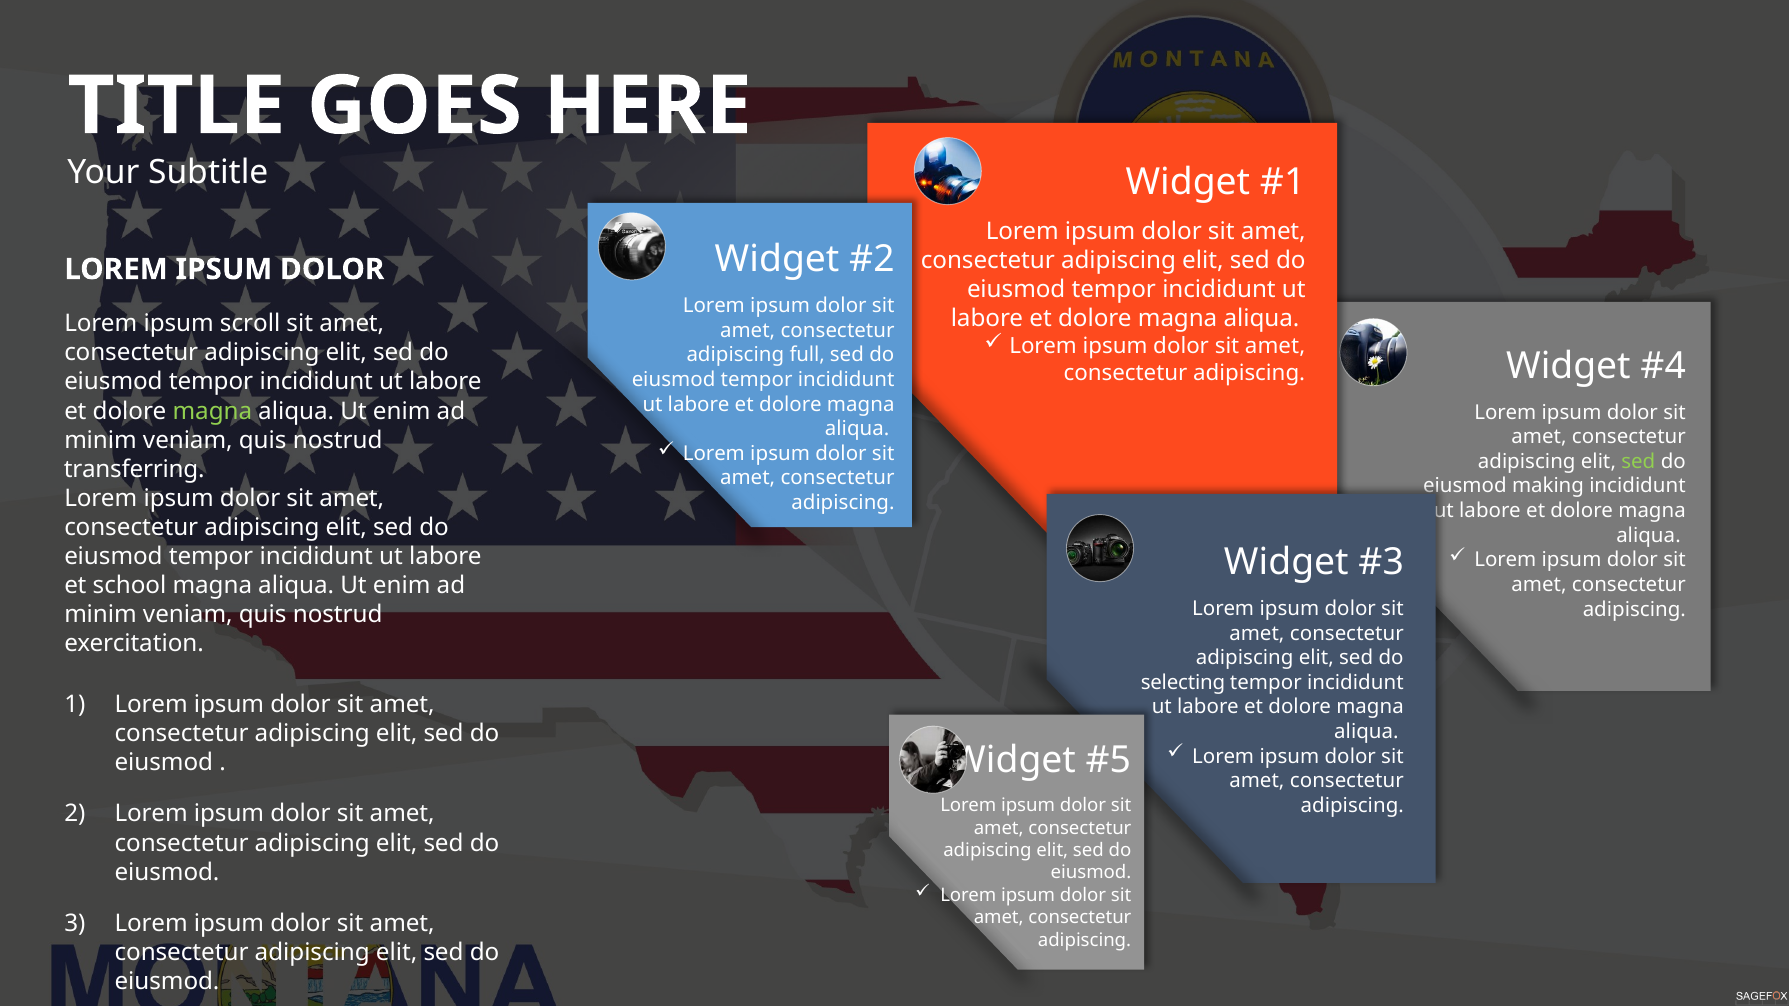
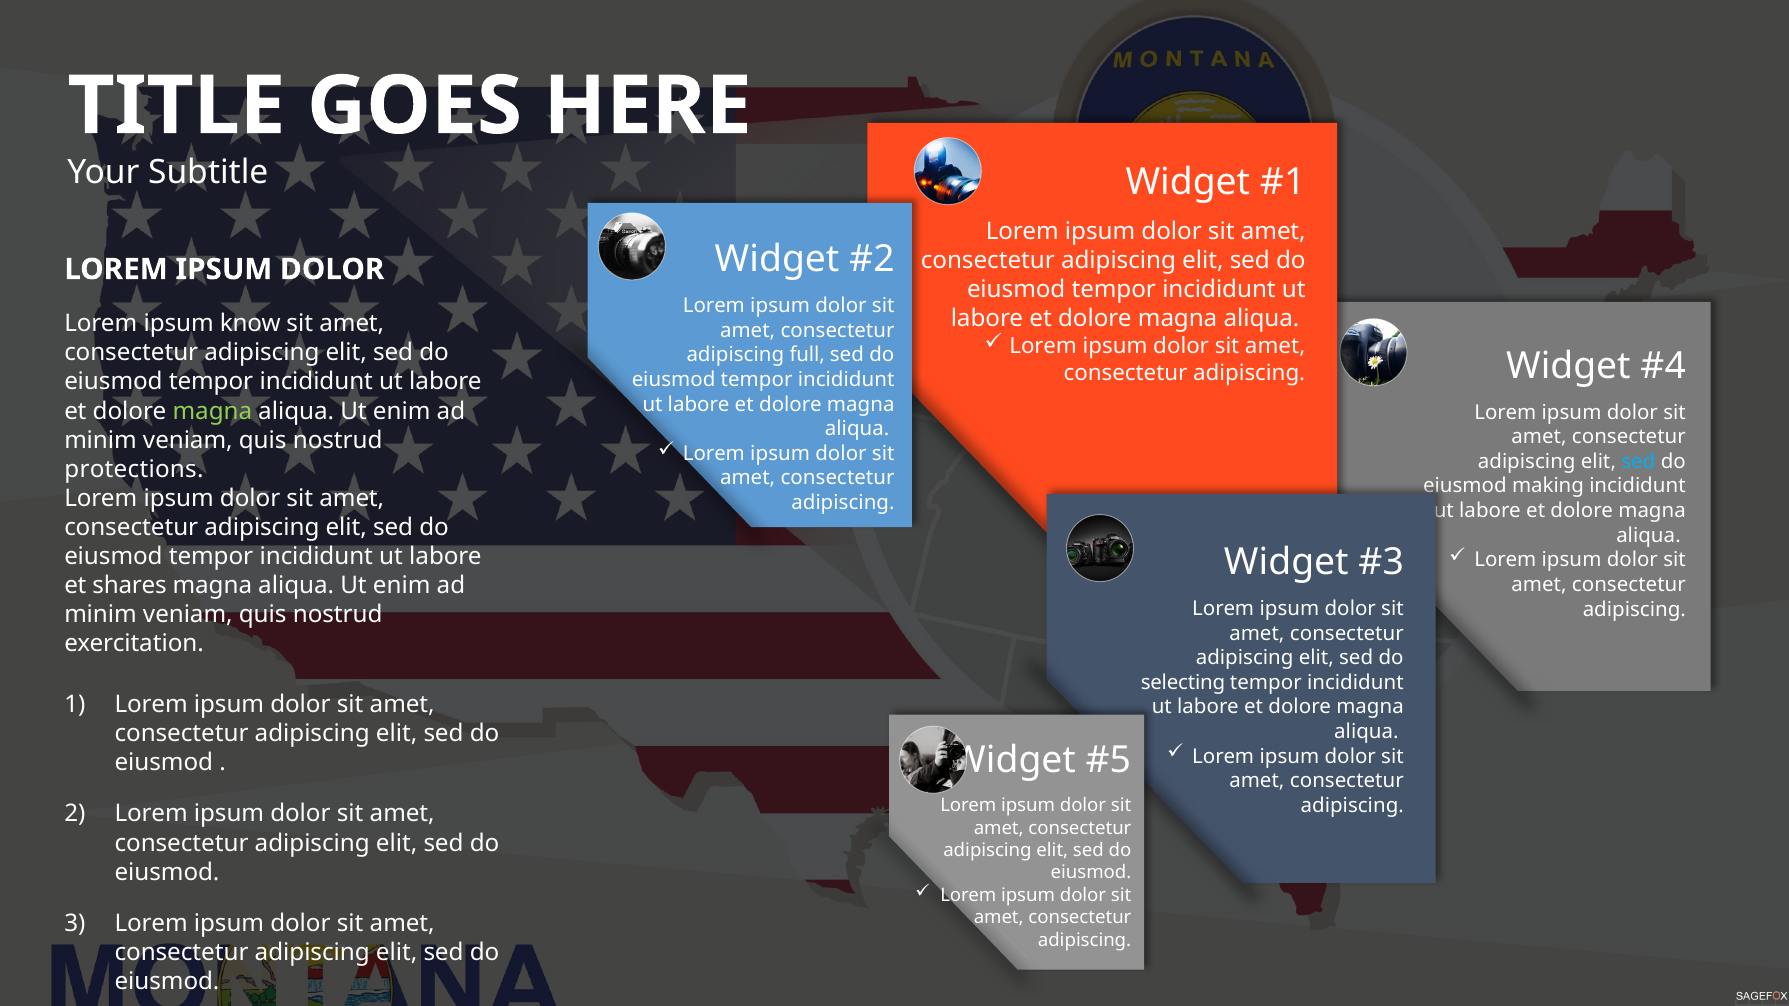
scroll: scroll -> know (250, 324)
sed colour: light green -> light blue (1638, 462)
transferring: transferring -> protections (134, 469)
school: school -> shares (130, 586)
